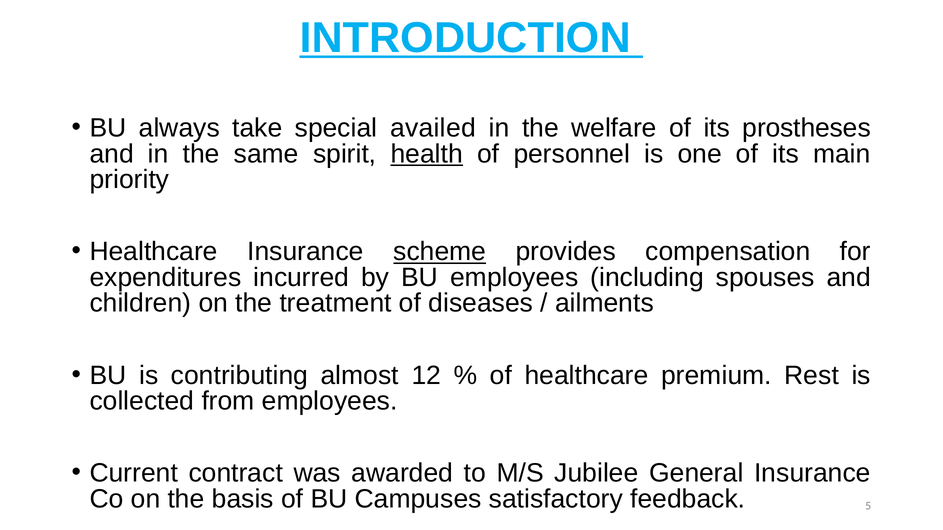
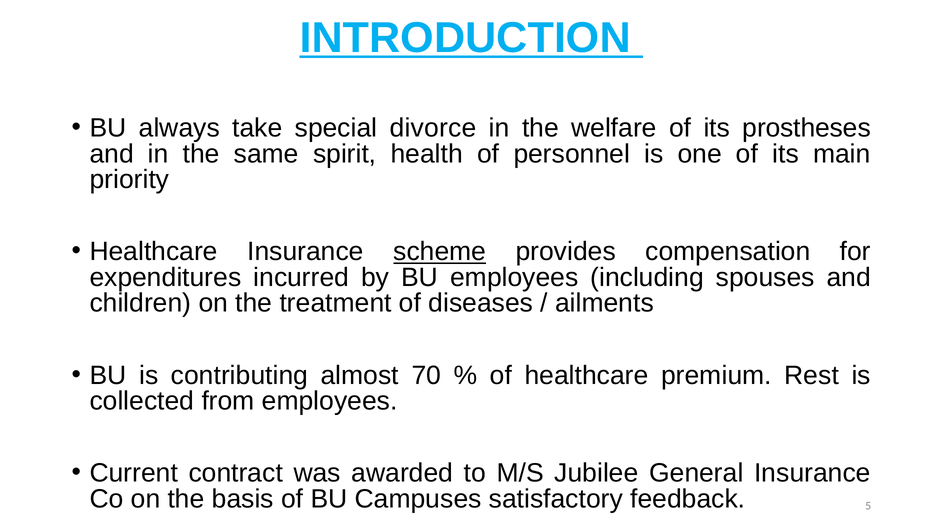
availed: availed -> divorce (433, 128)
health underline: present -> none (427, 154)
12: 12 -> 70 (426, 376)
